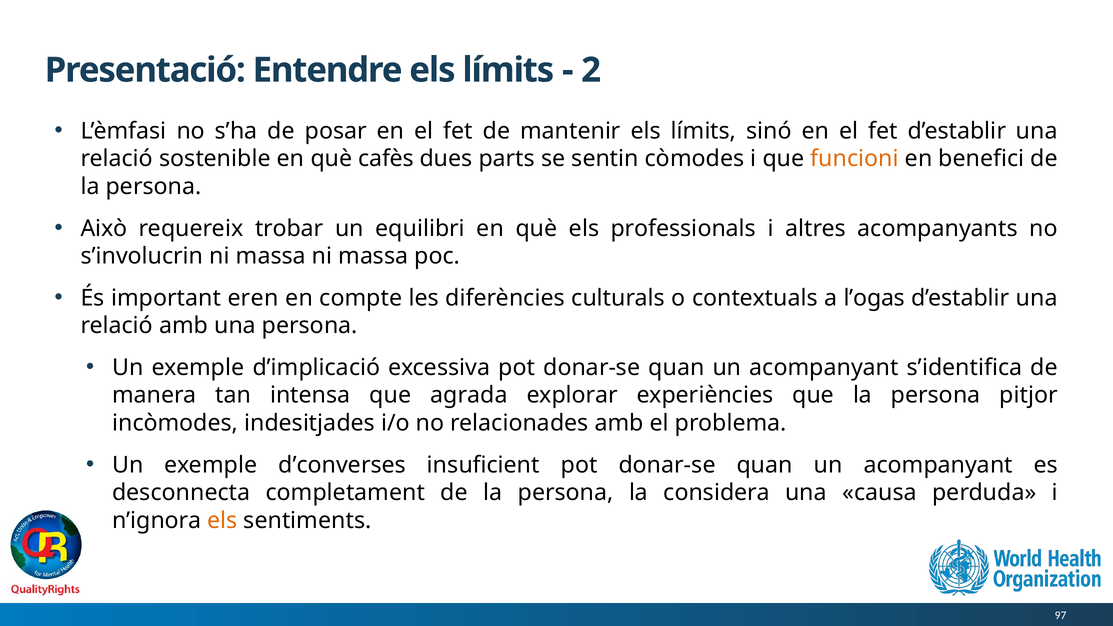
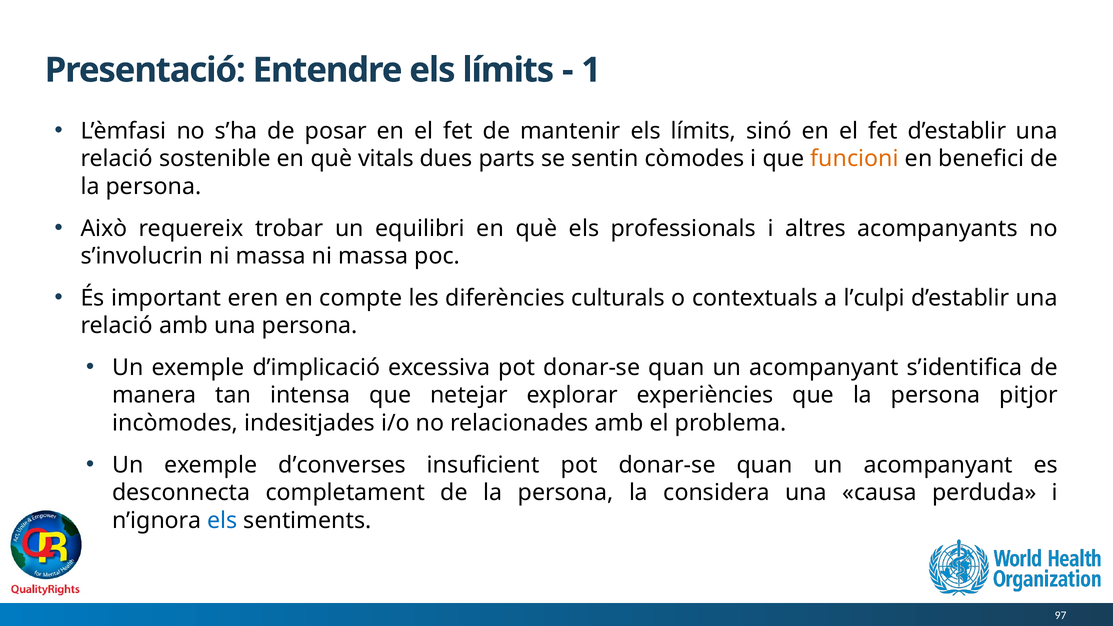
2: 2 -> 1 (591, 70)
cafès: cafès -> vitals (386, 159)
l’ogas: l’ogas -> l’culpi (874, 298)
agrada: agrada -> netejar (469, 395)
els colour: orange -> blue (222, 521)
